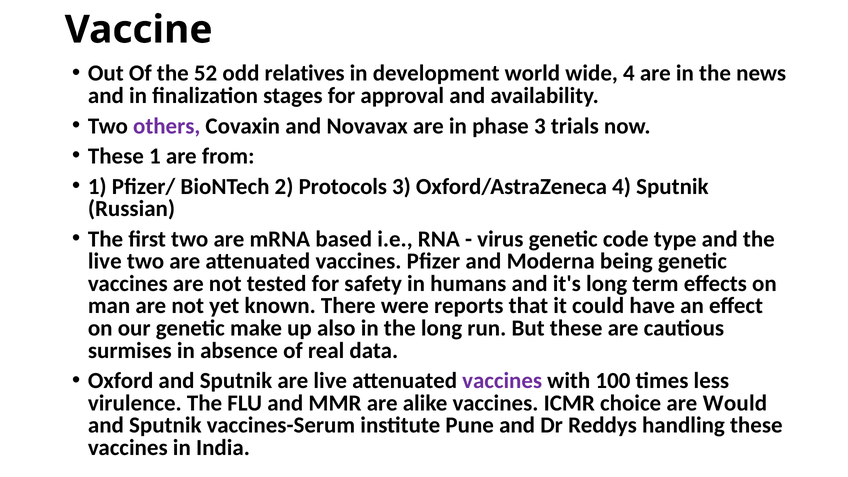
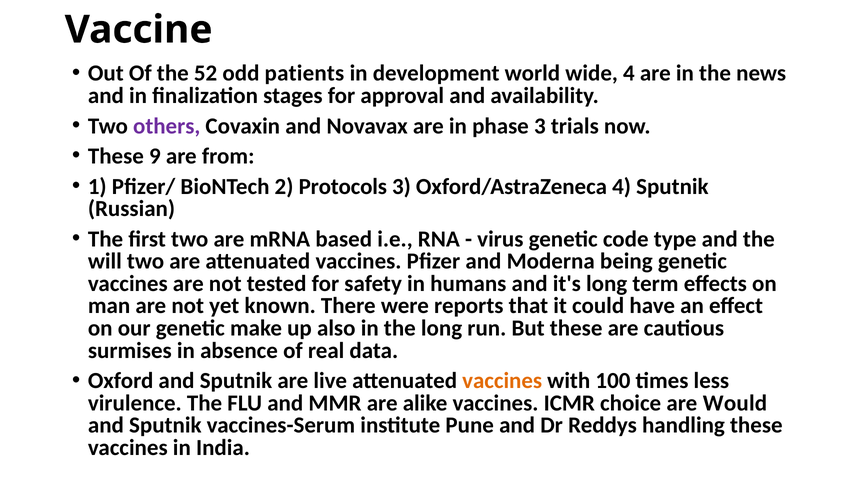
relatives: relatives -> patients (304, 73)
These 1: 1 -> 9 (155, 156)
live: live -> will (105, 261)
vaccines colour: purple -> orange (502, 381)
